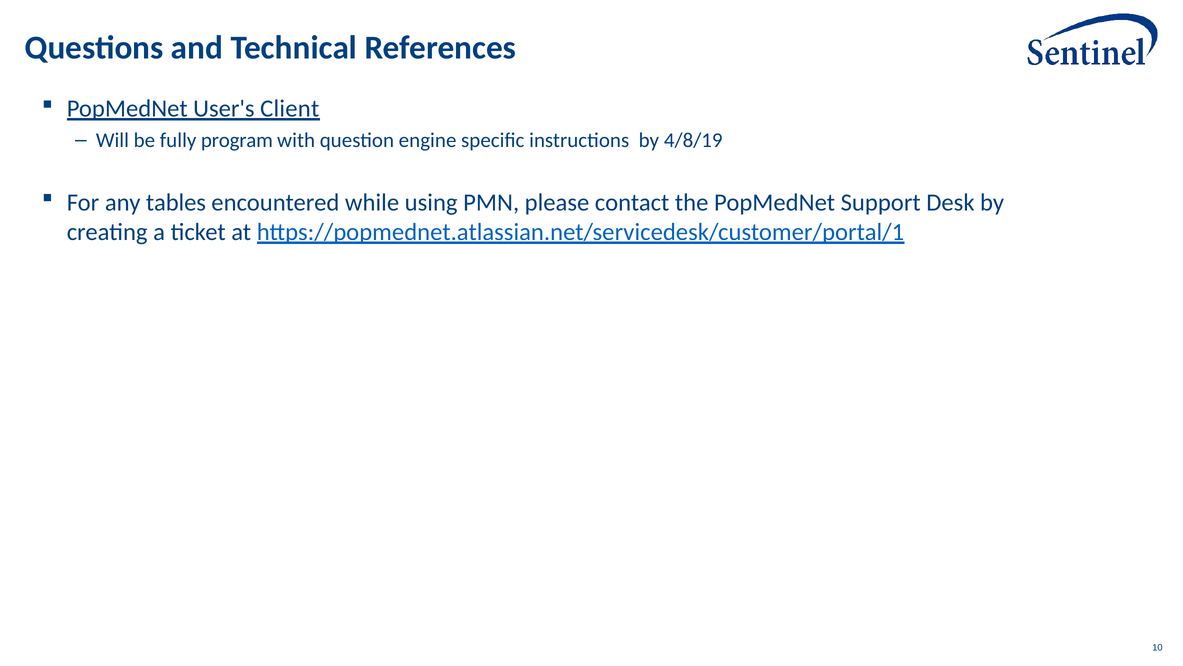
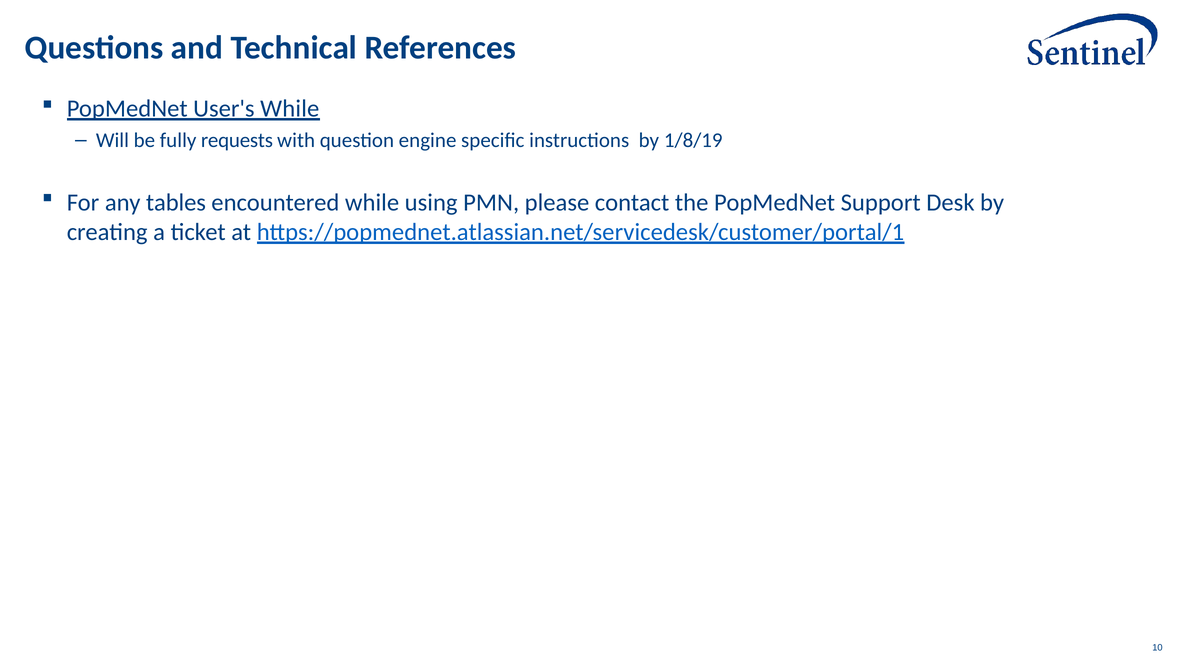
User's Client: Client -> While (290, 108)
program: program -> requests (237, 140)
4/8/19: 4/8/19 -> 1/8/19 (693, 140)
